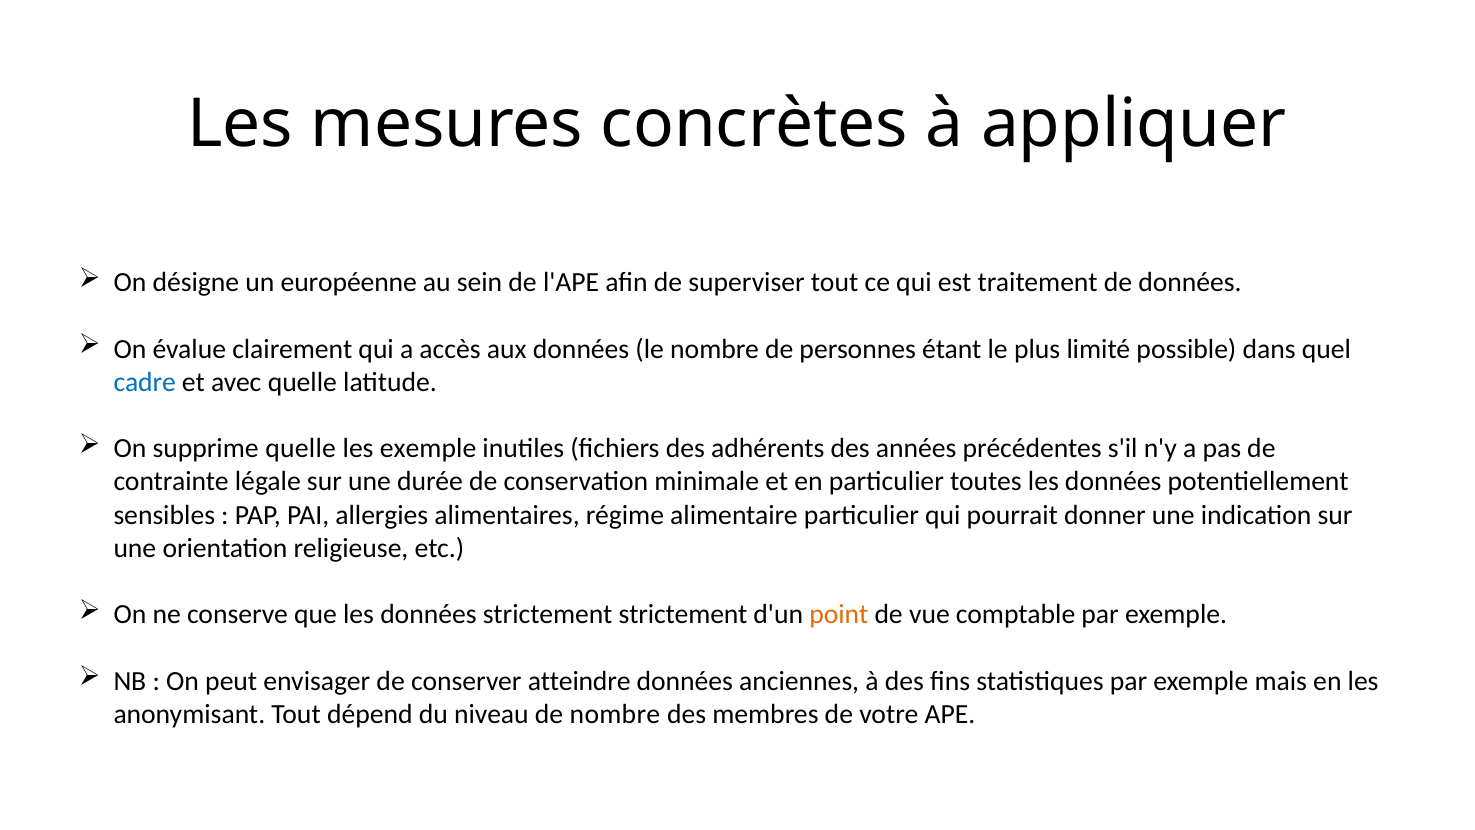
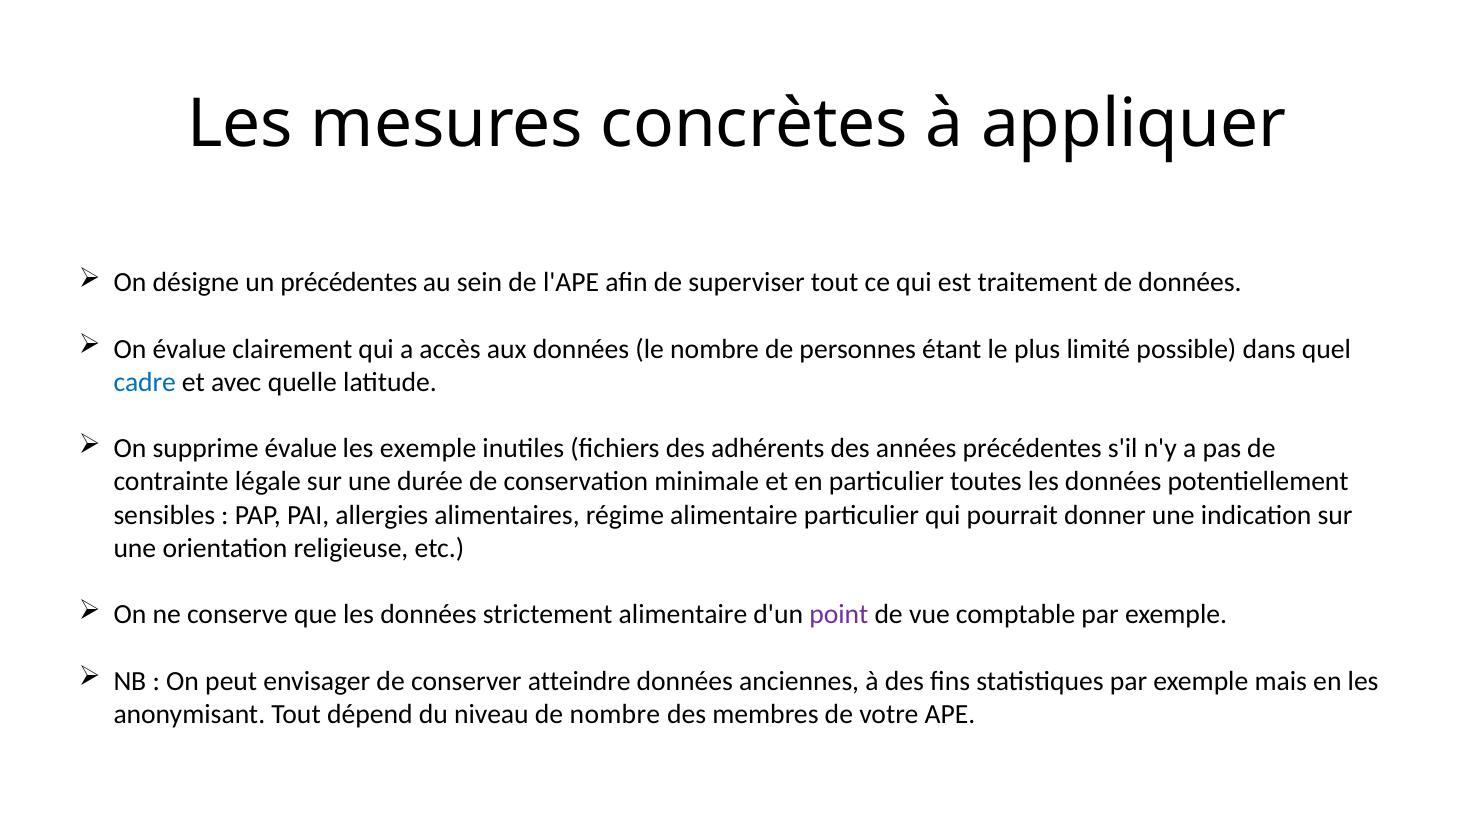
un européenne: européenne -> précédentes (349, 282)
supprime quelle: quelle -> évalue (301, 448)
strictement strictement: strictement -> alimentaire (683, 614)
point colour: orange -> purple (839, 614)
